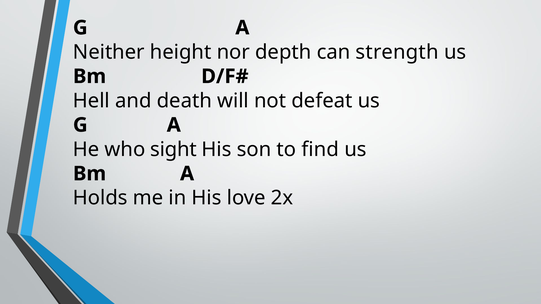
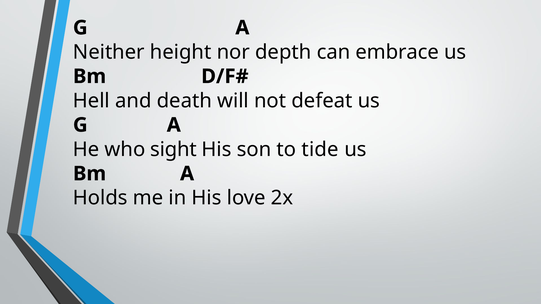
strength: strength -> embrace (397, 52)
find: find -> tide (320, 149)
